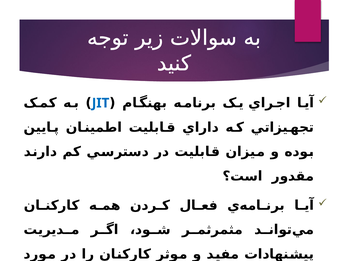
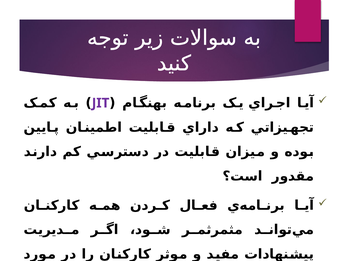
JIT colour: blue -> purple (101, 103)
